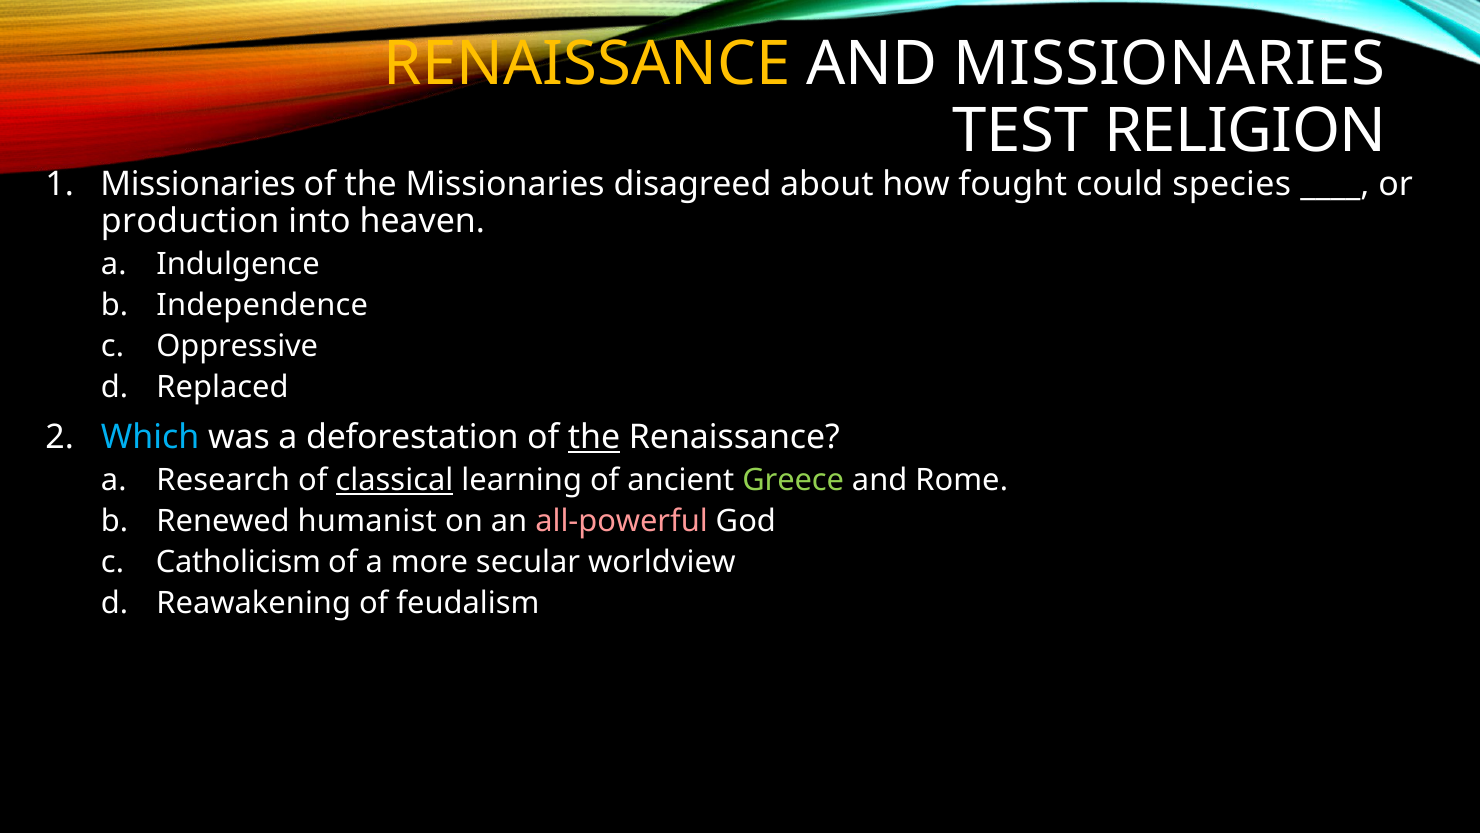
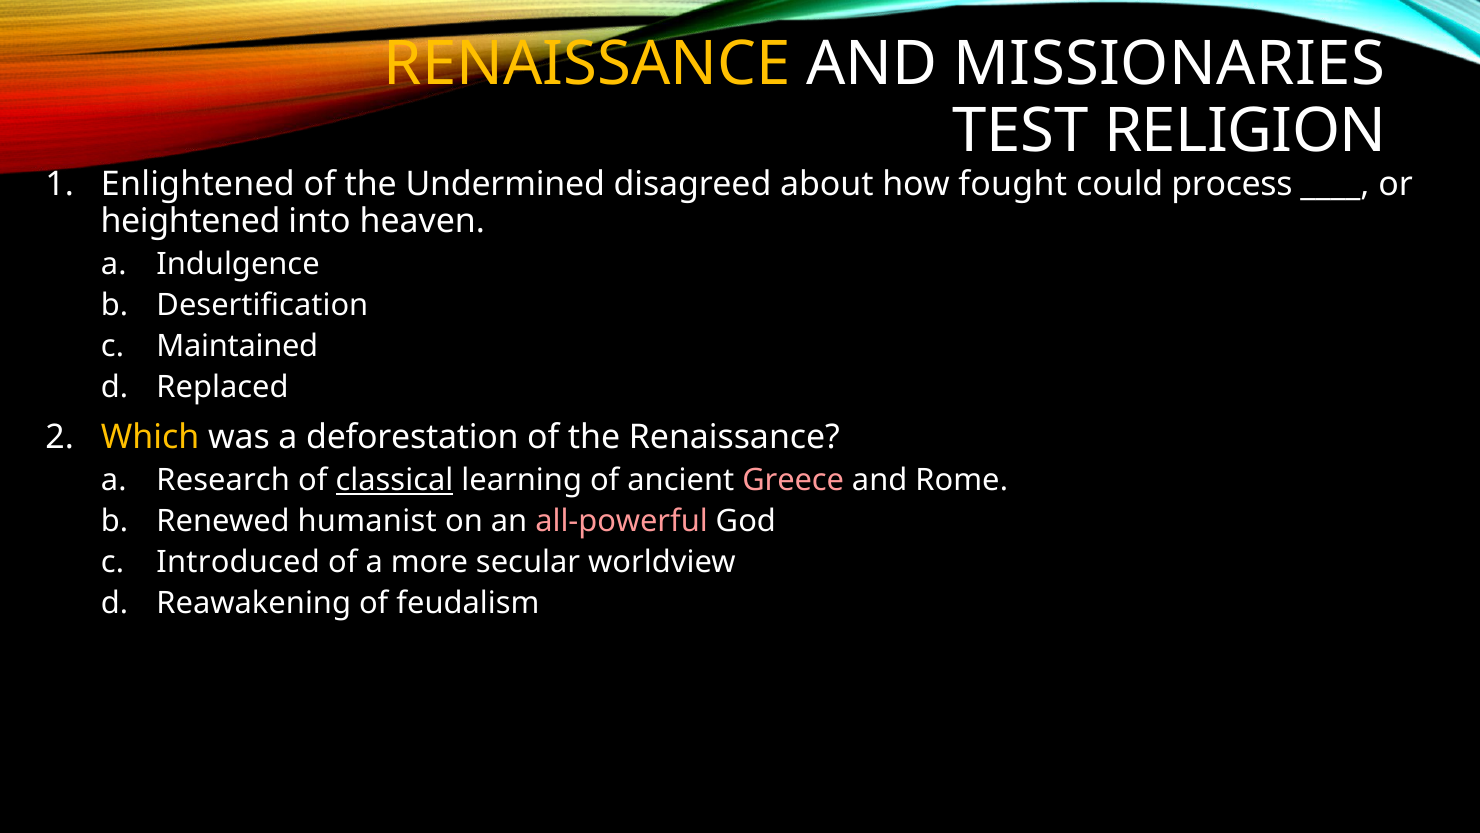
Missionaries: Missionaries -> Enlightened (198, 185)
the Missionaries: Missionaries -> Undermined (505, 185)
species: species -> process (1232, 185)
production: production -> heightened (191, 221)
Independence: Independence -> Desertification (262, 305)
Oppressive: Oppressive -> Maintained (237, 346)
Which colour: light blue -> yellow (150, 437)
the underline: present -> none (594, 437)
Greece colour: light green -> pink (793, 480)
Catholicism: Catholicism -> Introduced (238, 562)
